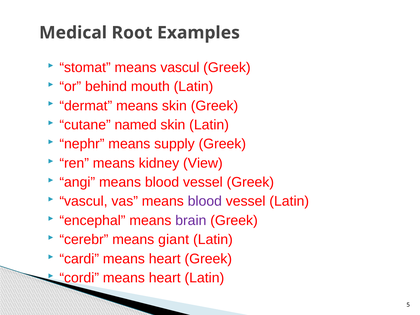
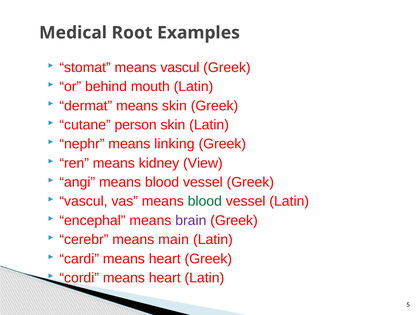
named: named -> person (136, 125)
supply: supply -> linking (174, 144)
blood colour: purple -> green (205, 201)
giant: giant -> main (174, 240)
